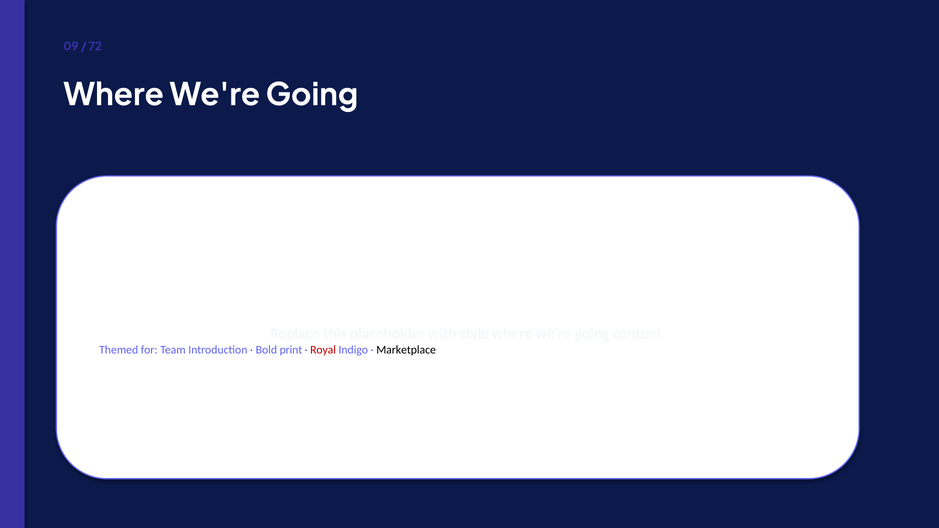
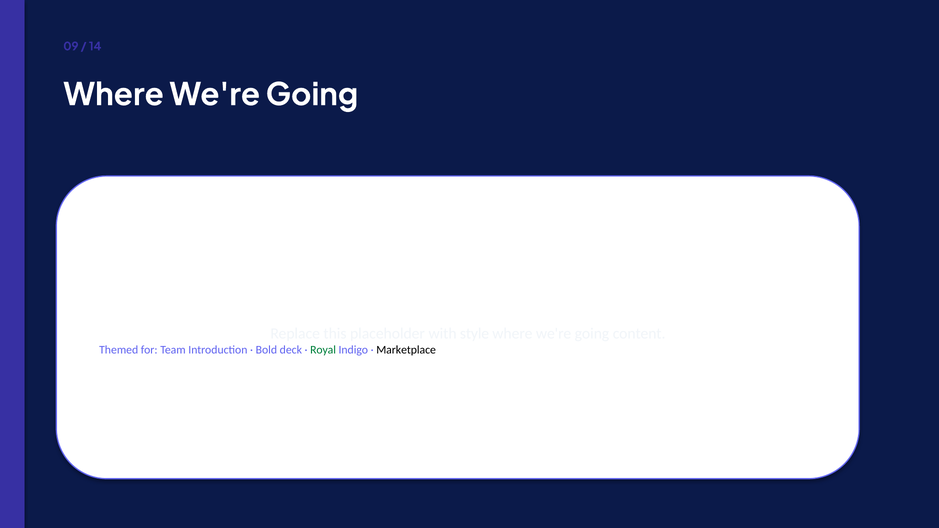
72: 72 -> 14 (95, 47)
print: print -> deck (291, 350)
Royal colour: red -> green (323, 350)
